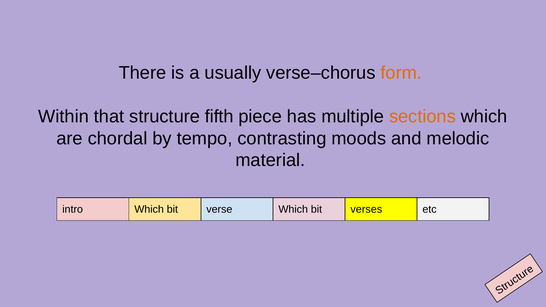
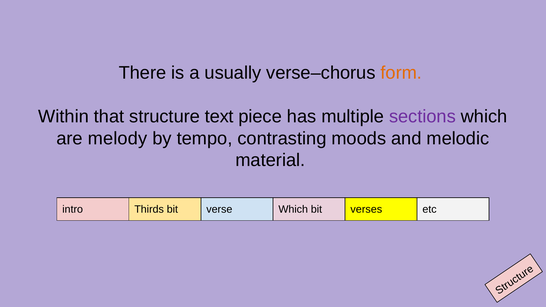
fifth: fifth -> text (219, 117)
sections colour: orange -> purple (422, 117)
chordal: chordal -> melody (118, 139)
intro Which: Which -> Thirds (149, 209)
